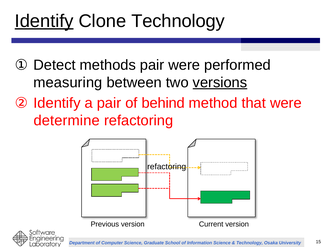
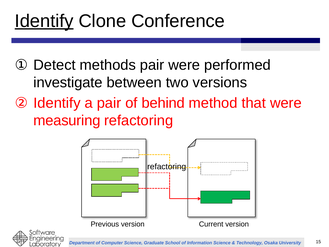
Clone Technology: Technology -> Conference (178, 21)
measuring: measuring -> investigate (68, 82)
versions underline: present -> none (220, 82)
determine: determine -> measuring (67, 120)
